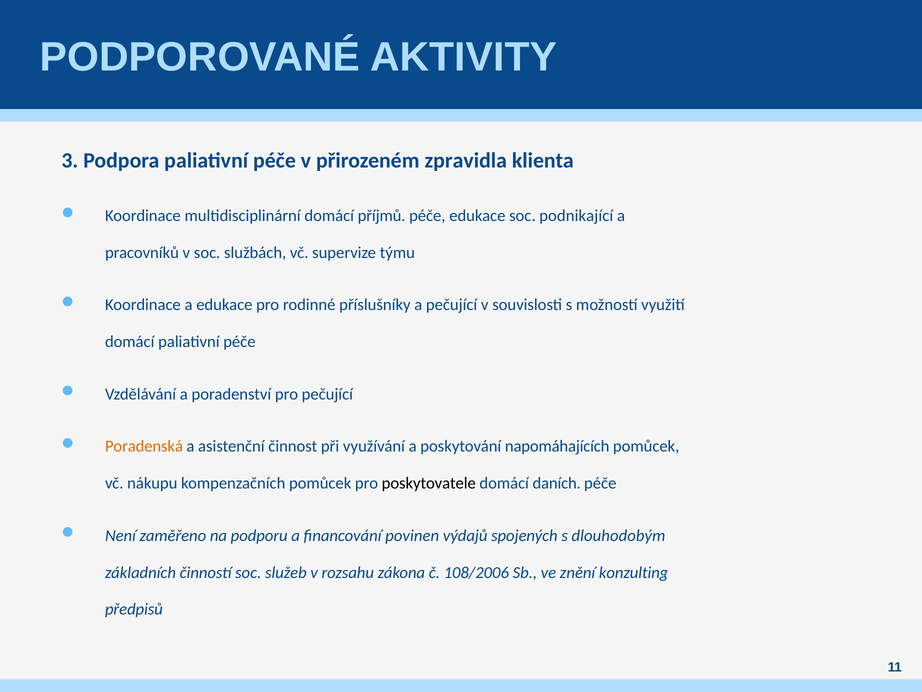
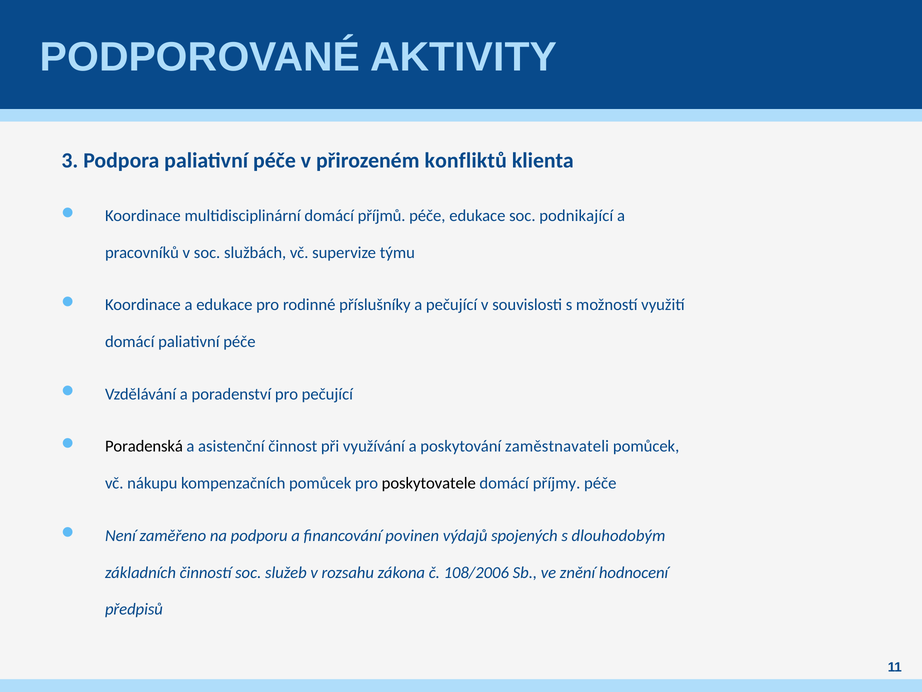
zpravidla: zpravidla -> konfliktů (466, 161)
Poradenská colour: orange -> black (144, 446)
napomáhajících: napomáhajících -> zaměstnavateli (557, 446)
daních: daních -> příjmy (557, 483)
konzulting: konzulting -> hodnocení (634, 572)
